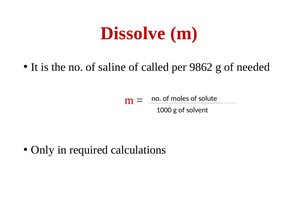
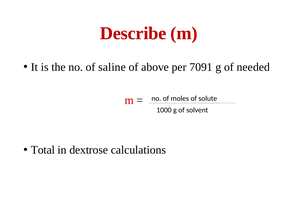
Dissolve: Dissolve -> Describe (133, 33)
called: called -> above (155, 67)
9862: 9862 -> 7091 (201, 67)
Only: Only -> Total (43, 150)
required: required -> dextrose (89, 150)
